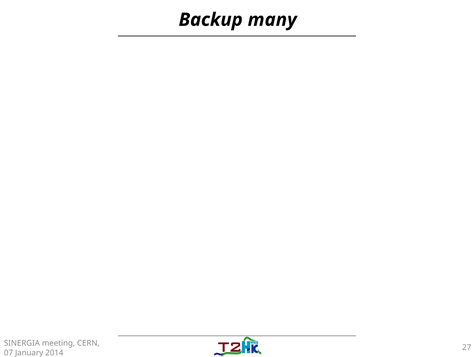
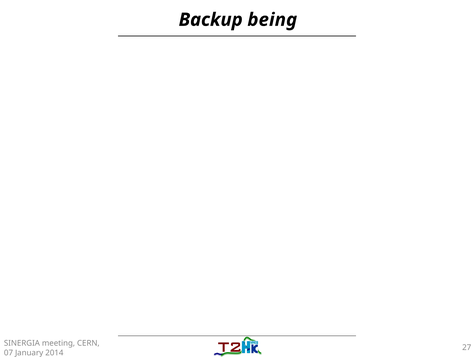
many: many -> being (272, 20)
